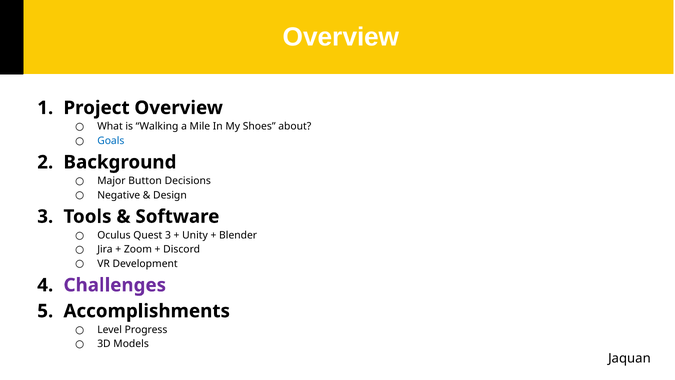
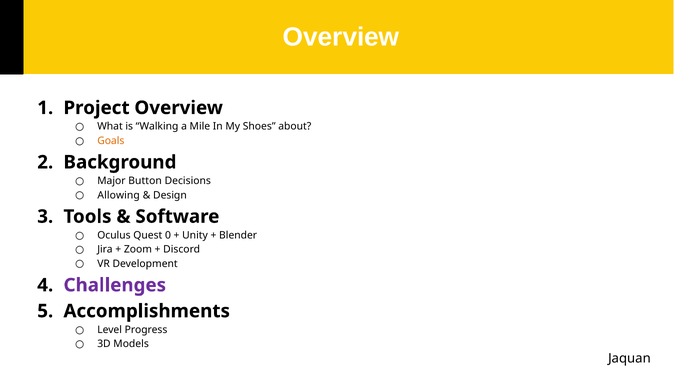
Goals colour: blue -> orange (111, 141)
Negative: Negative -> Allowing (119, 195)
Quest 3: 3 -> 0 (168, 235)
